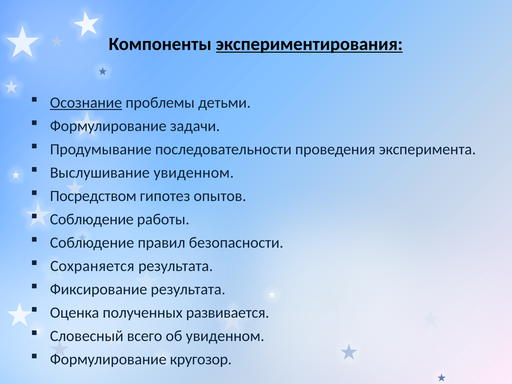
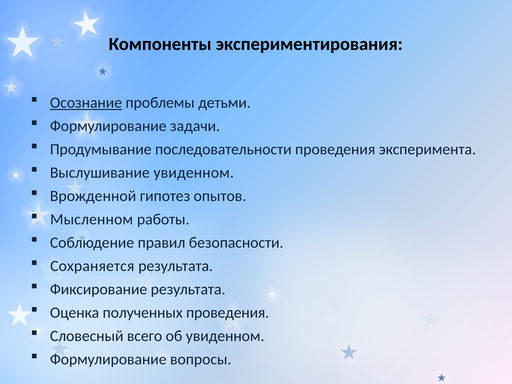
экспериментирования underline: present -> none (309, 44)
Посредством: Посредством -> Врожденной (93, 196)
Соблюдение: Соблюдение -> Мысленном (92, 219)
полученных развивается: развивается -> проведения (228, 313)
кругозор: кругозор -> вопросы (201, 359)
